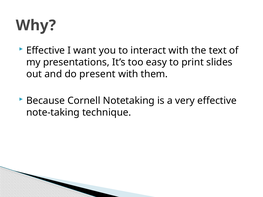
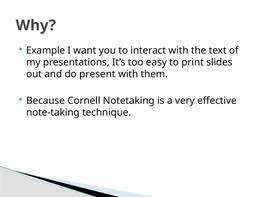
Effective: Effective -> Example (46, 51)
